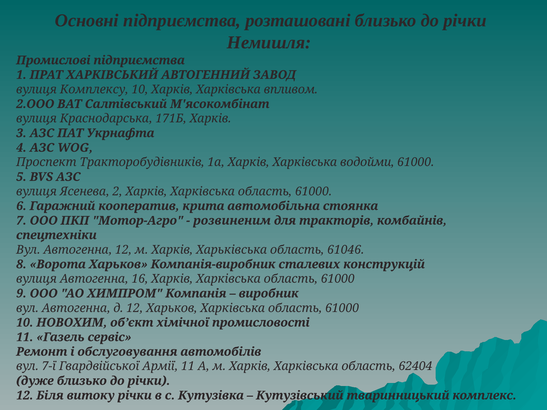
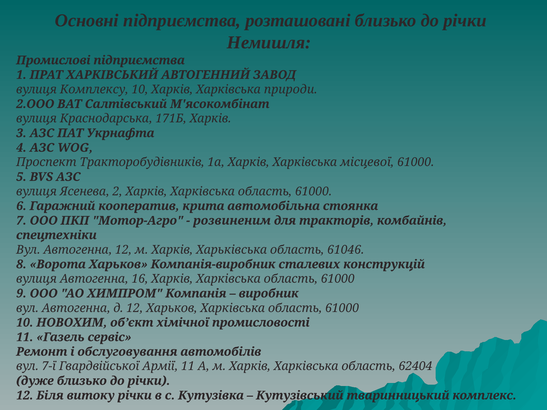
впливом: впливом -> природи (291, 89)
водойми: водойми -> місцевої (367, 162)
